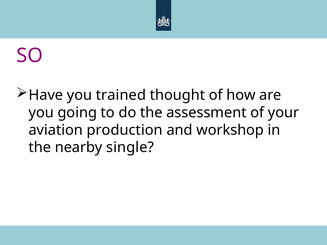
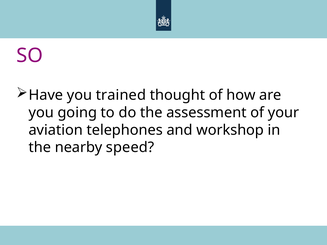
production: production -> telephones (125, 130)
single: single -> speed (130, 148)
